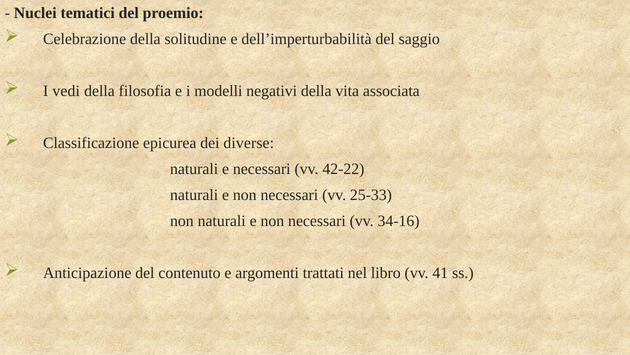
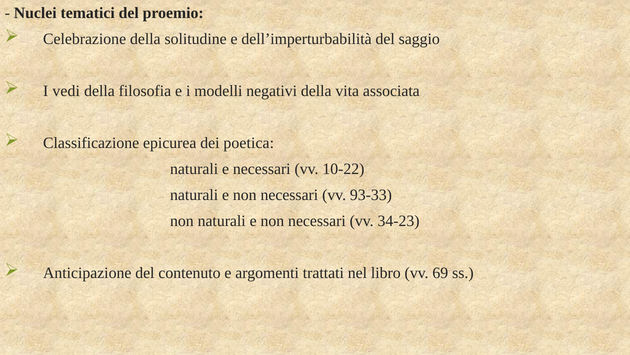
diverse: diverse -> poetica (249, 143)
42-22: 42-22 -> 10-22 (343, 169)
25-33: 25-33 -> 93-33 (371, 195)
34-16: 34-16 -> 34-23 (399, 221)
41: 41 -> 69 (440, 273)
